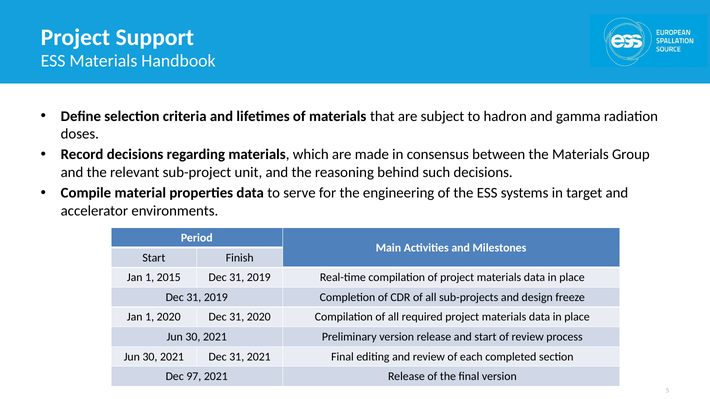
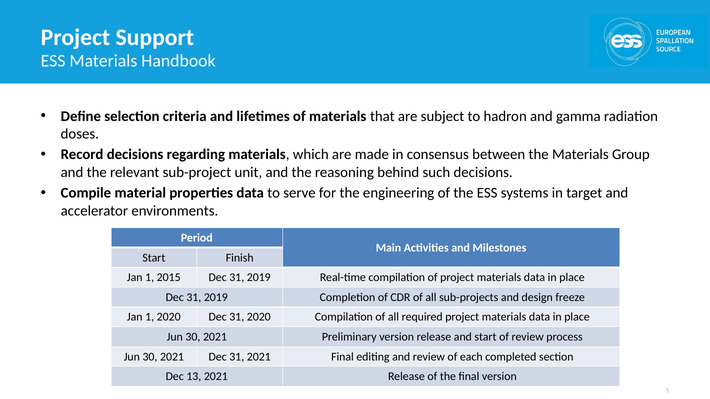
97: 97 -> 13 (194, 377)
